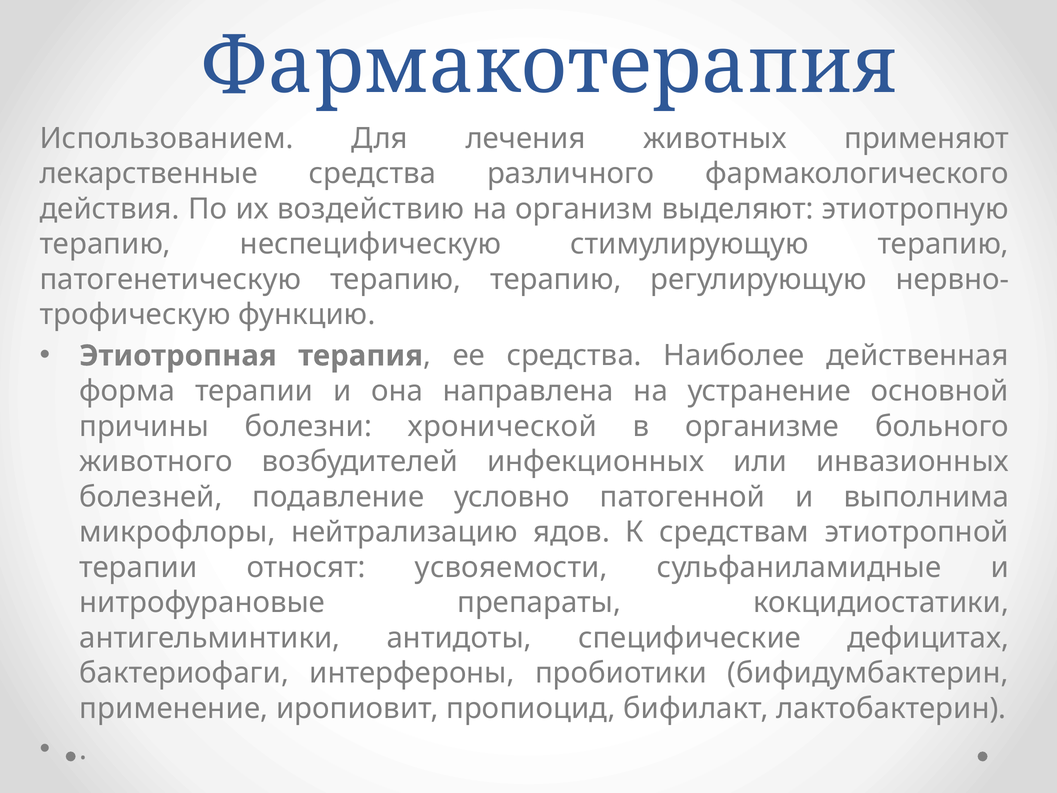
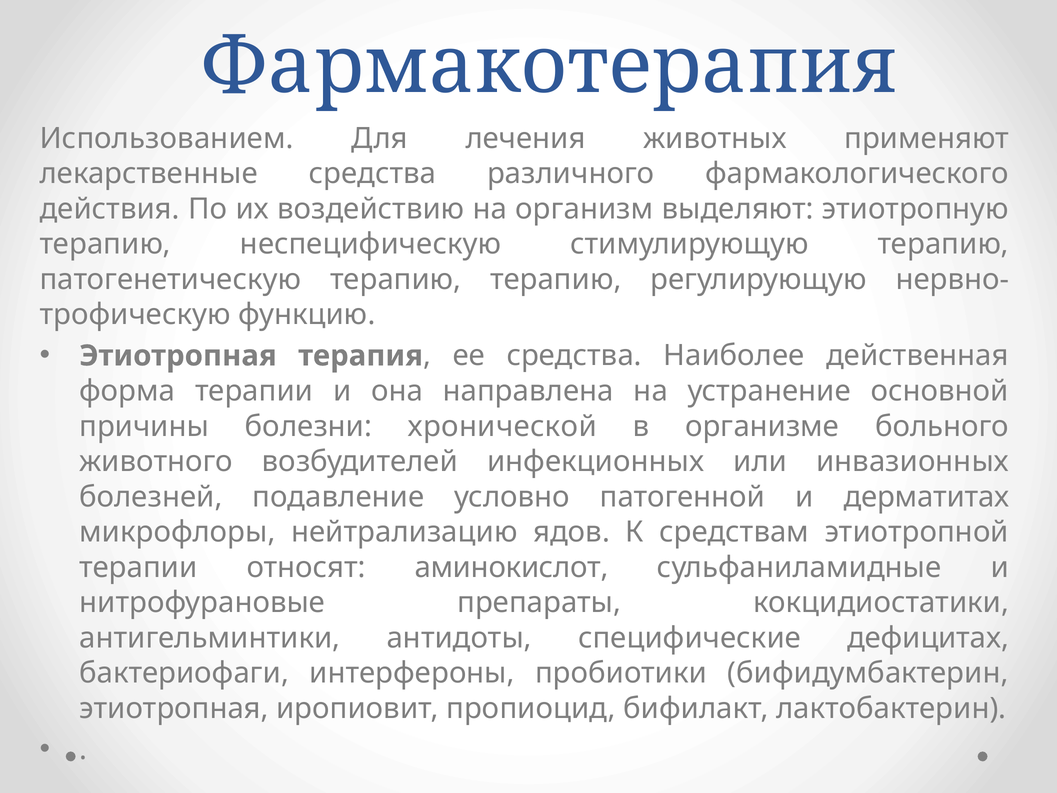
выполнима: выполнима -> дерматитах (926, 497)
усвояемости: усвояемости -> аминокислот (512, 567)
применение: применение -> этиотропная (174, 708)
